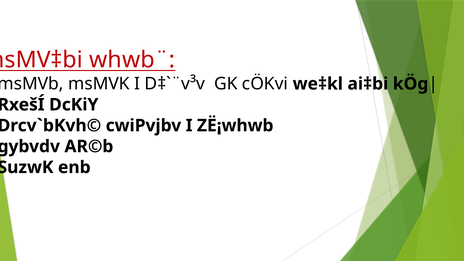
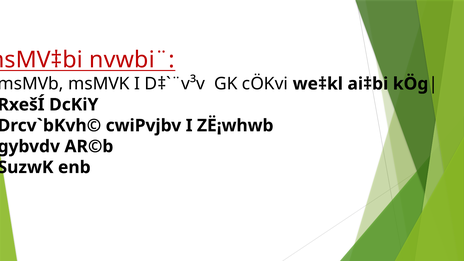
whwb¨: whwb¨ -> nvwbi¨ (132, 60)
